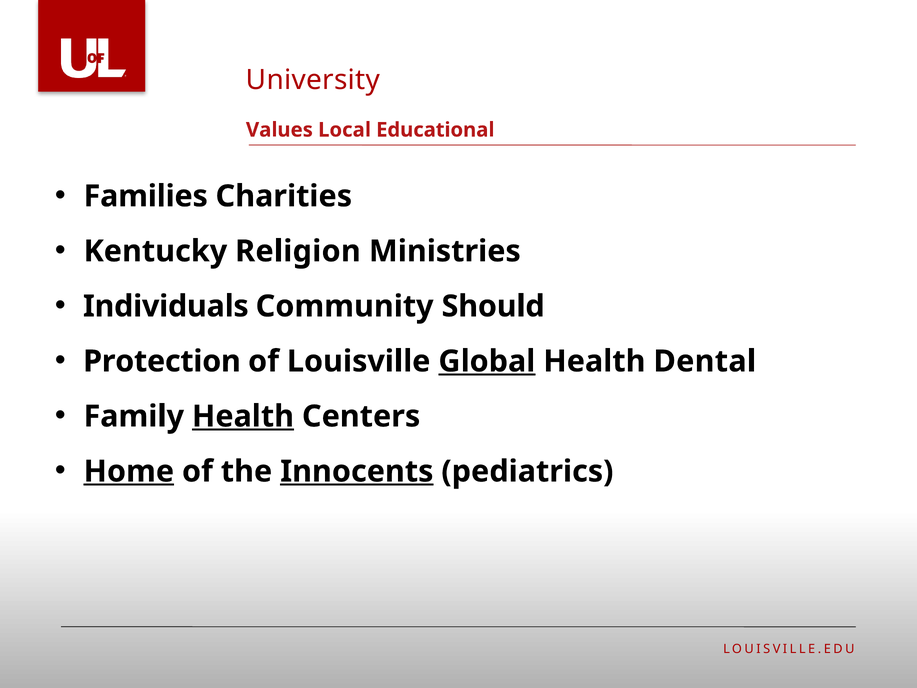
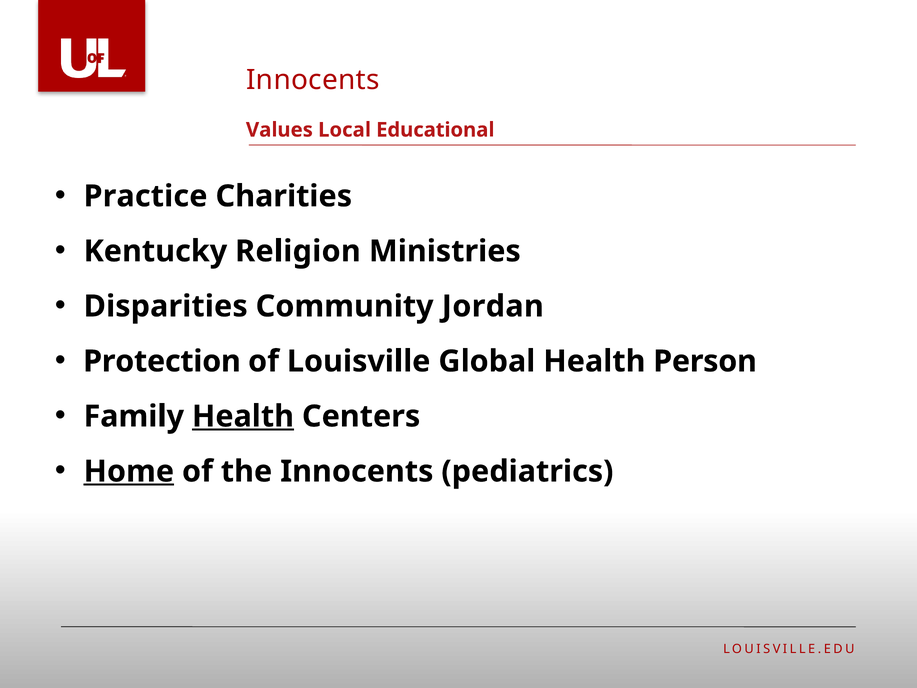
University: University -> Innocents (313, 80)
Families: Families -> Practice (146, 196)
Individuals: Individuals -> Disparities (166, 306)
Should: Should -> Jordan (493, 306)
Global underline: present -> none (487, 361)
Dental: Dental -> Person (705, 361)
Innocents underline: present -> none (357, 471)
